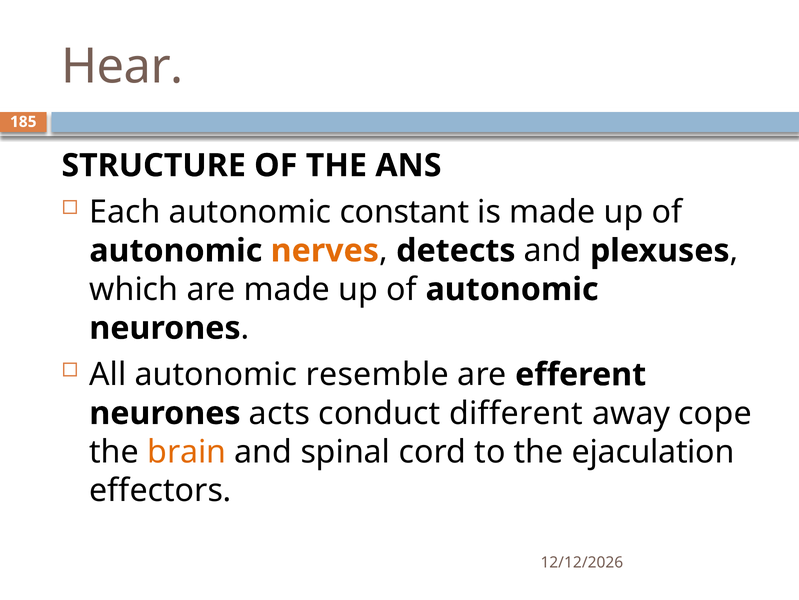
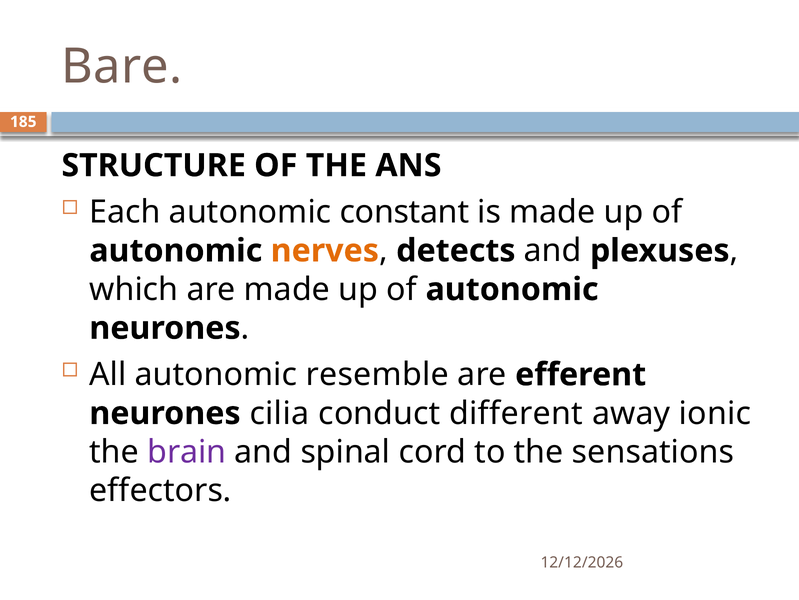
Hear: Hear -> Bare (122, 67)
acts: acts -> cilia (279, 413)
cope: cope -> ionic (715, 413)
brain colour: orange -> purple (187, 452)
ejaculation: ejaculation -> sensations (653, 452)
